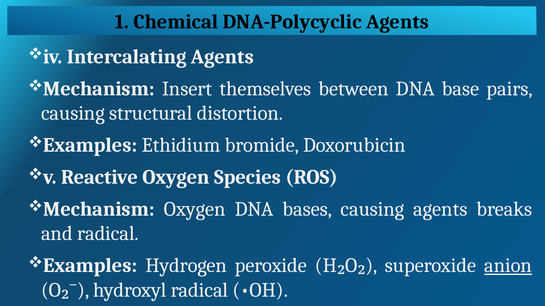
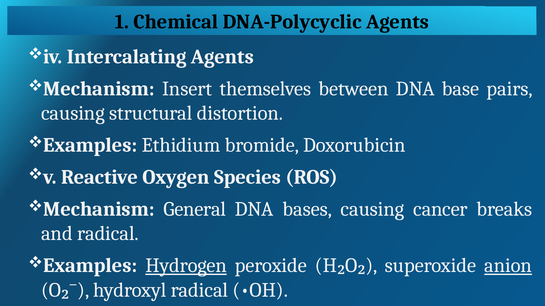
Oxygen: Oxygen -> General (195, 209)
causing agents: agents -> cancer (440, 209)
Hydrogen underline: none -> present (186, 266)
